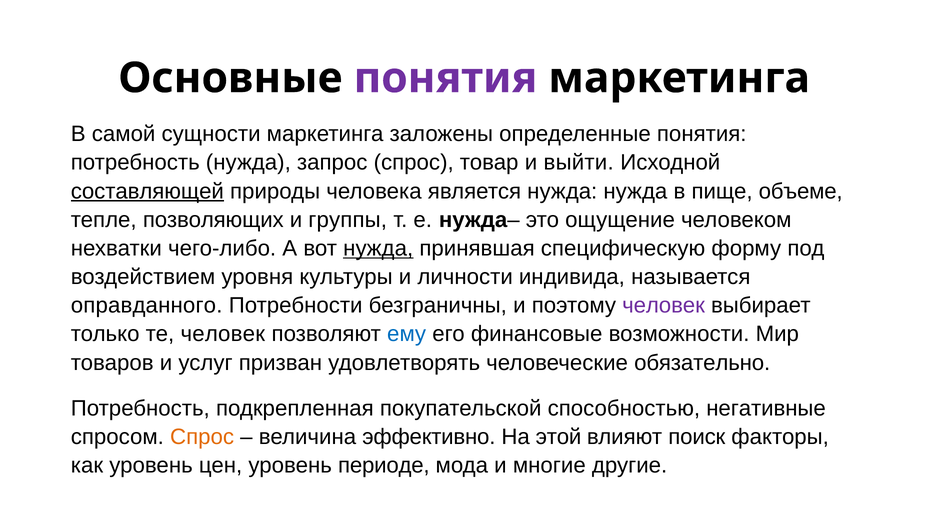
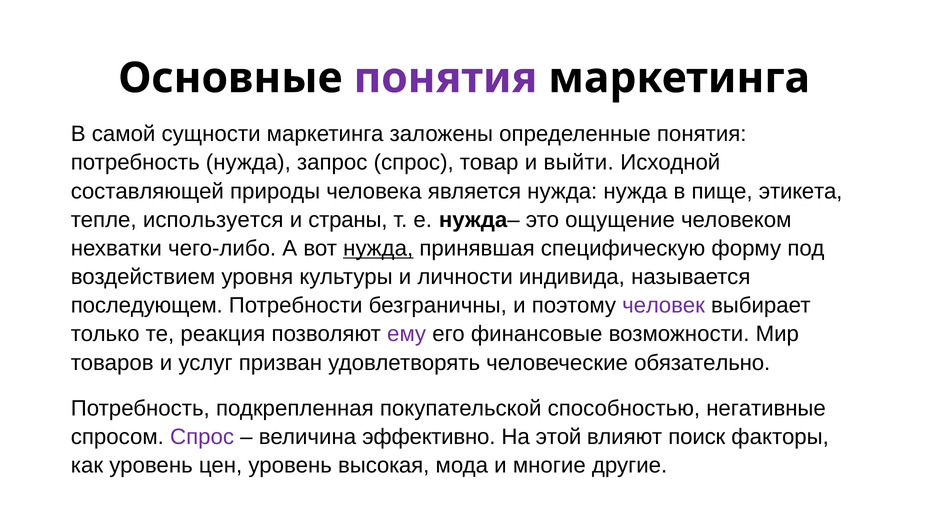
составляющей underline: present -> none (147, 191)
объеме: объеме -> этикета (801, 191)
позволяющих: позволяющих -> используется (213, 220)
группы: группы -> страны (348, 220)
оправданного: оправданного -> последующем (147, 305)
те человек: человек -> реакция (223, 334)
ему colour: blue -> purple (407, 334)
Спрос colour: orange -> purple (202, 436)
периоде: периоде -> высокая (384, 465)
